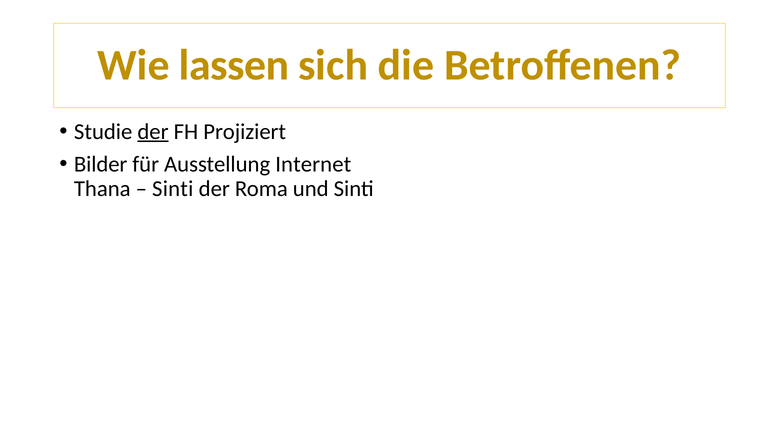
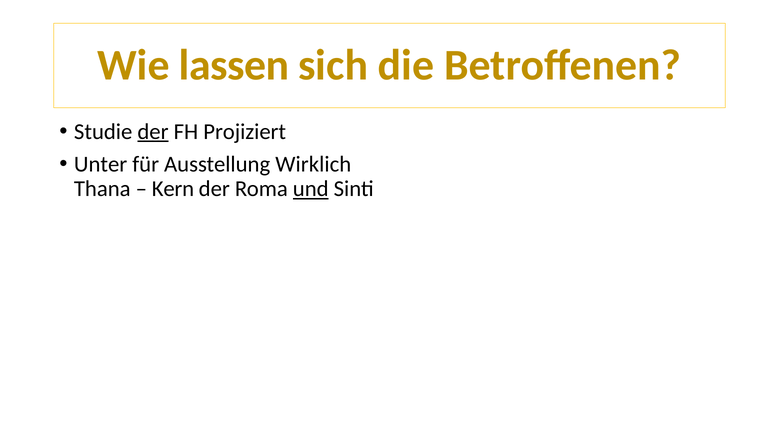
Bilder: Bilder -> Unter (101, 164)
Internet: Internet -> Wirklich (313, 164)
Sinti: Sinti -> Kern (173, 189)
und underline: none -> present (311, 189)
